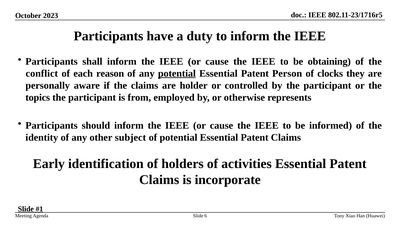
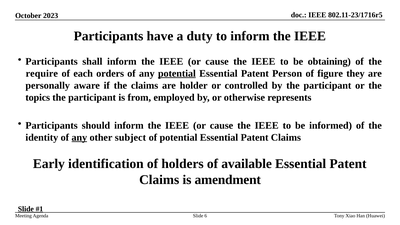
conflict: conflict -> require (42, 73)
reason: reason -> orders (110, 73)
clocks: clocks -> figure (330, 73)
any underline: none -> present (79, 137)
activities: activities -> available (247, 164)
incorporate: incorporate -> amendment (228, 180)
